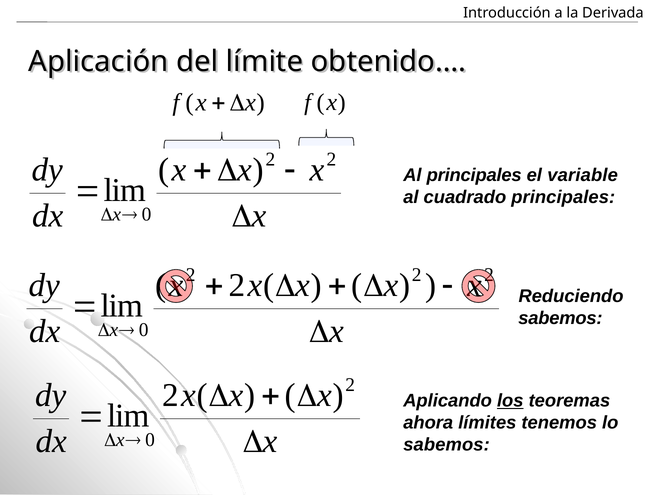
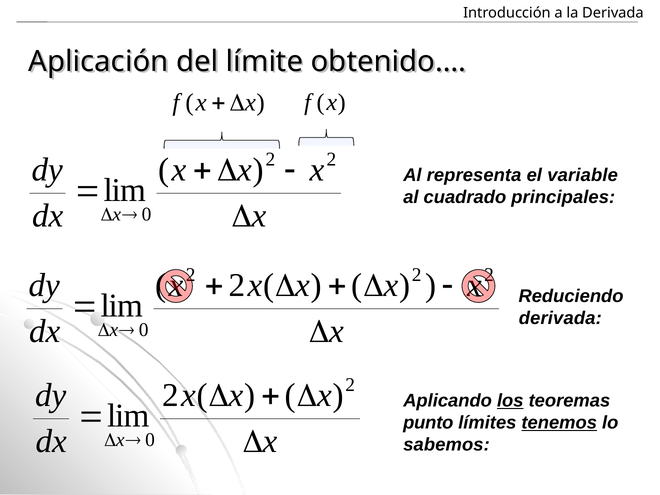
Al principales: principales -> representa (474, 175)
sabemos: sabemos -> derivada (560, 318)
ahora: ahora -> punto (428, 423)
tenemos underline: none -> present (559, 423)
